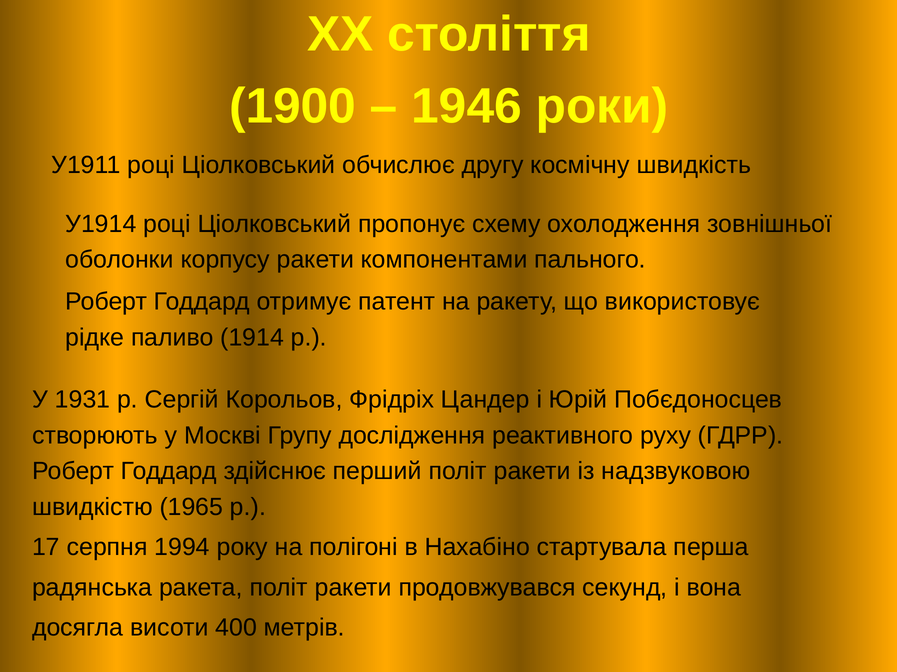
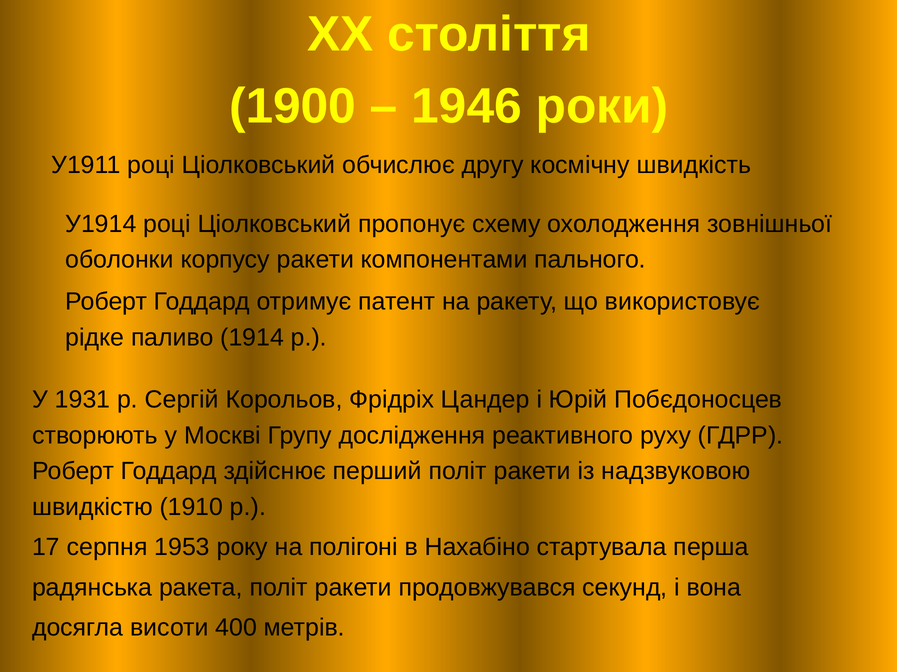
1965: 1965 -> 1910 (191, 508)
1994: 1994 -> 1953 (182, 548)
